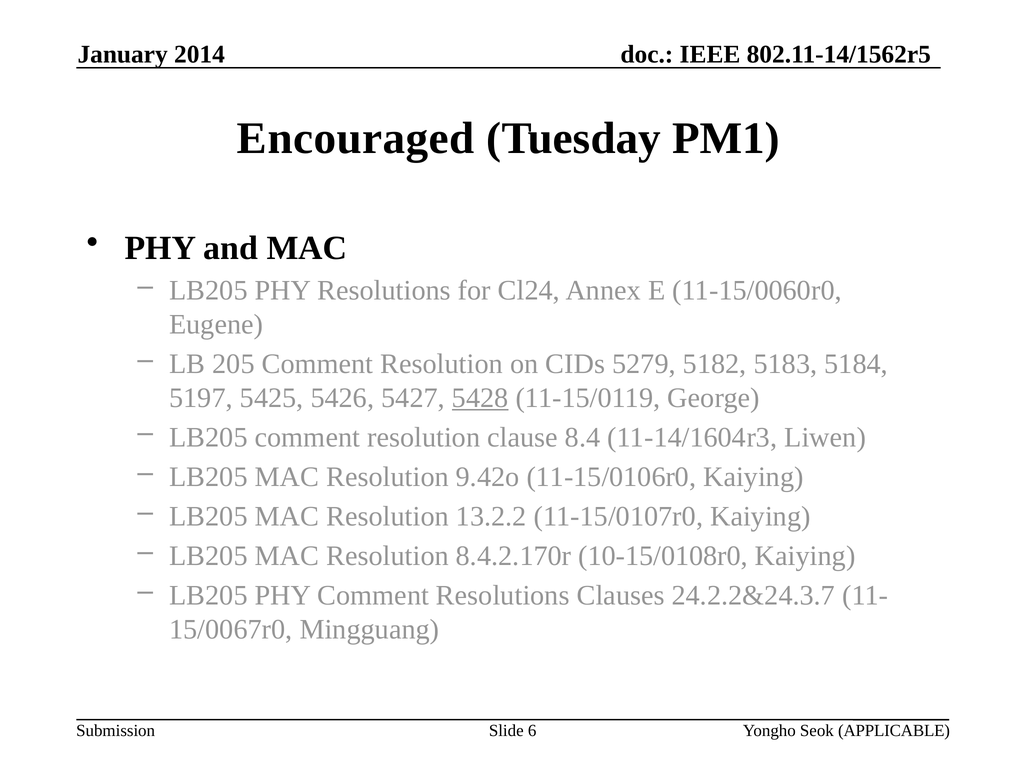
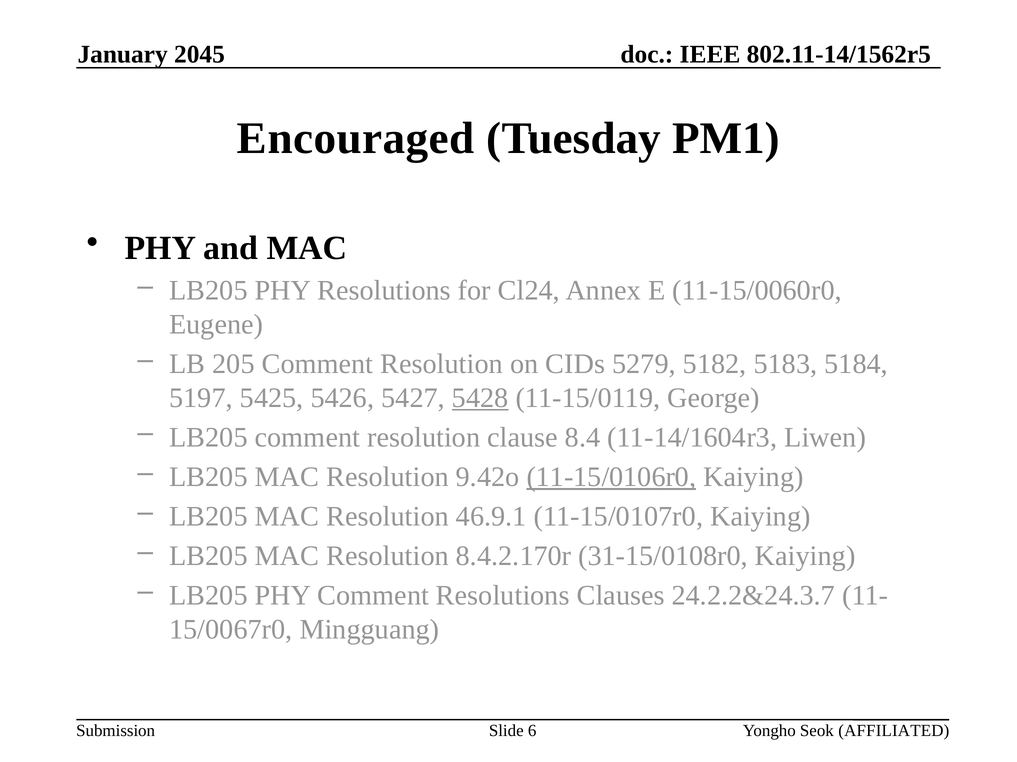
2014: 2014 -> 2045 (199, 54)
11-15/0106r0 underline: none -> present (611, 477)
13.2.2: 13.2.2 -> 46.9.1 (491, 517)
10-15/0108r0: 10-15/0108r0 -> 31-15/0108r0 (663, 556)
APPLICABLE: APPLICABLE -> AFFILIATED (894, 732)
